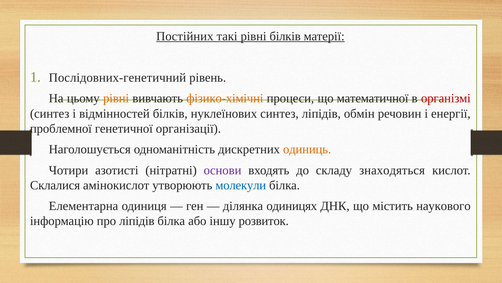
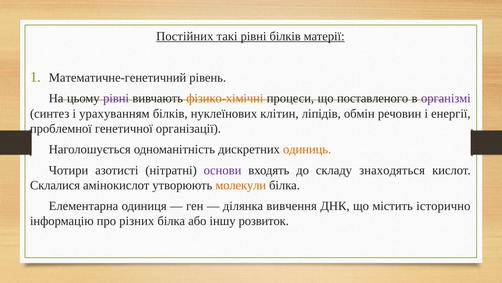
Послідовних-генетичний: Послідовних-генетичний -> Математичне-генетичний (118, 78)
рівні colour: orange -> purple (116, 98)
математичної: математичної -> поставленого (373, 98)
організмі colour: red -> purple (446, 98)
відмінностей: відмінностей -> урахуванням (114, 113)
нуклеїнових синтез: синтез -> клітин (279, 113)
молекули colour: blue -> orange (241, 185)
одиницях: одиницях -> вивчення (292, 206)
наукового: наукового -> історично (443, 206)
про ліпідів: ліпідів -> різних (137, 221)
